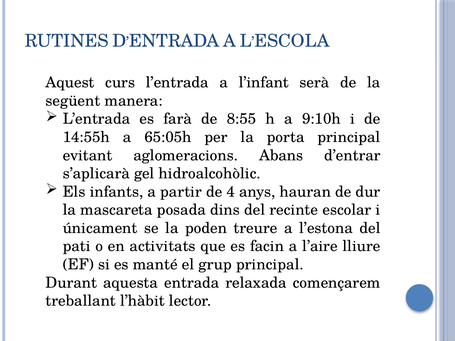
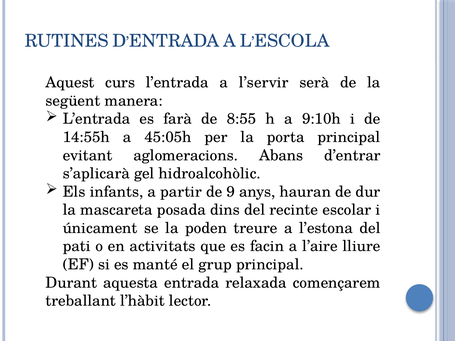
l’infant: l’infant -> l’servir (264, 83)
65:05h: 65:05h -> 45:05h (168, 137)
4: 4 -> 9 (231, 192)
